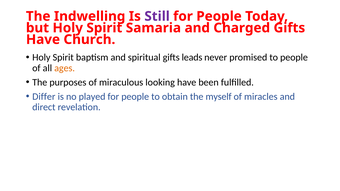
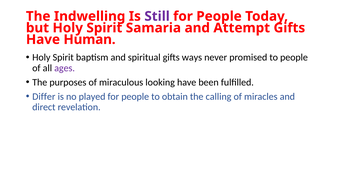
Charged: Charged -> Attempt (242, 28)
Church: Church -> Human (90, 40)
leads: leads -> ways (192, 57)
ages colour: orange -> purple (65, 68)
myself: myself -> calling (219, 97)
